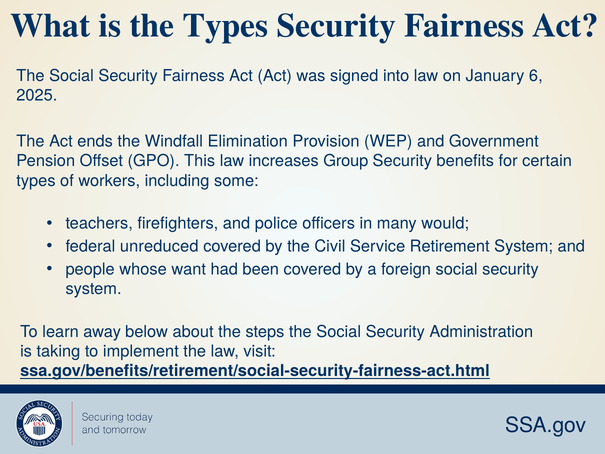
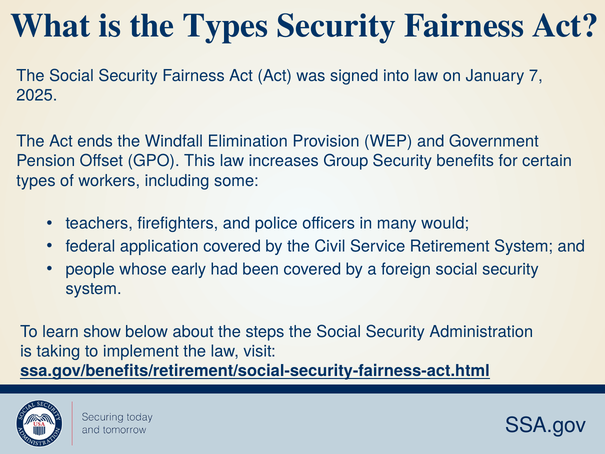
6: 6 -> 7 (536, 76)
unreduced: unreduced -> application (159, 246)
want: want -> early (189, 269)
away: away -> show (102, 332)
